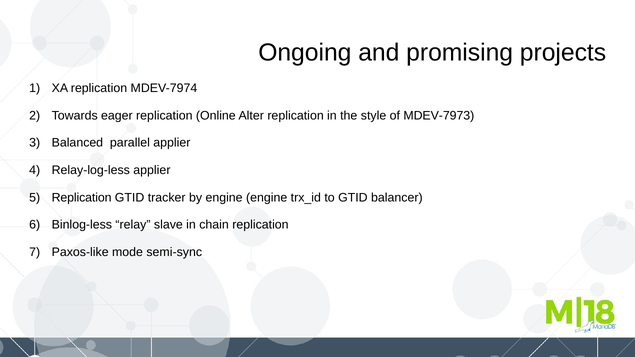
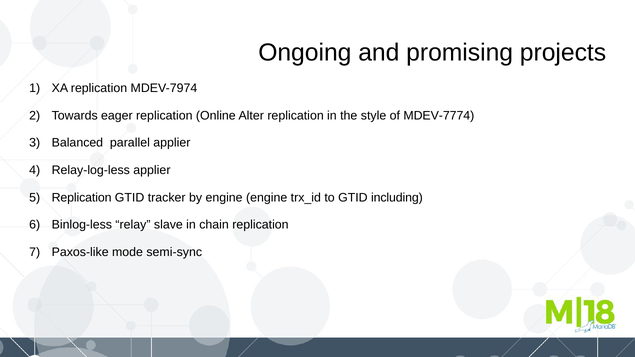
MDEV-7973: MDEV-7973 -> MDEV-7774 (439, 116)
balancer: balancer -> including (397, 198)
